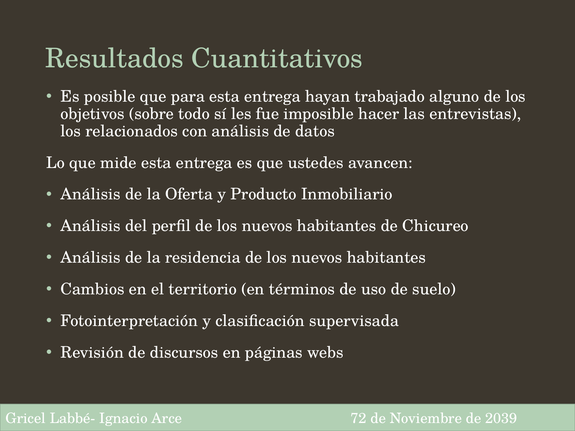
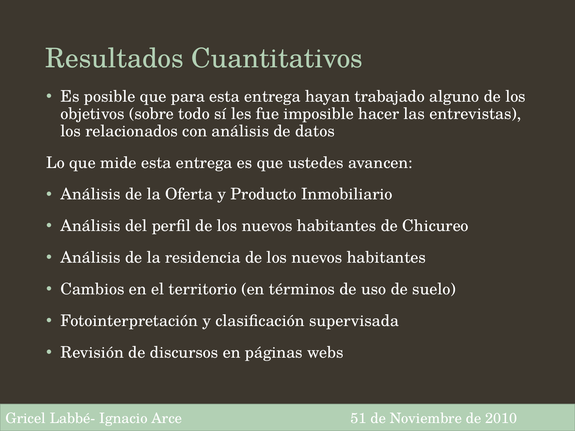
72: 72 -> 51 (359, 419)
2039: 2039 -> 2010 (501, 419)
